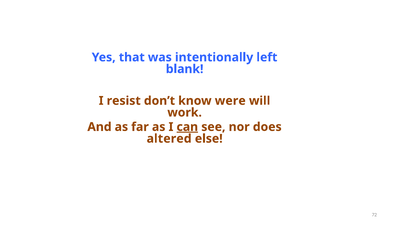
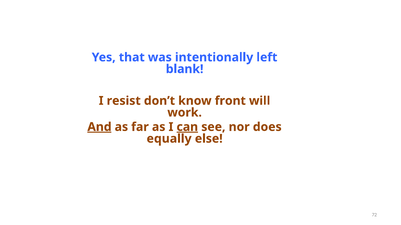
were: were -> front (230, 101)
And underline: none -> present (99, 127)
altered: altered -> equally (169, 139)
